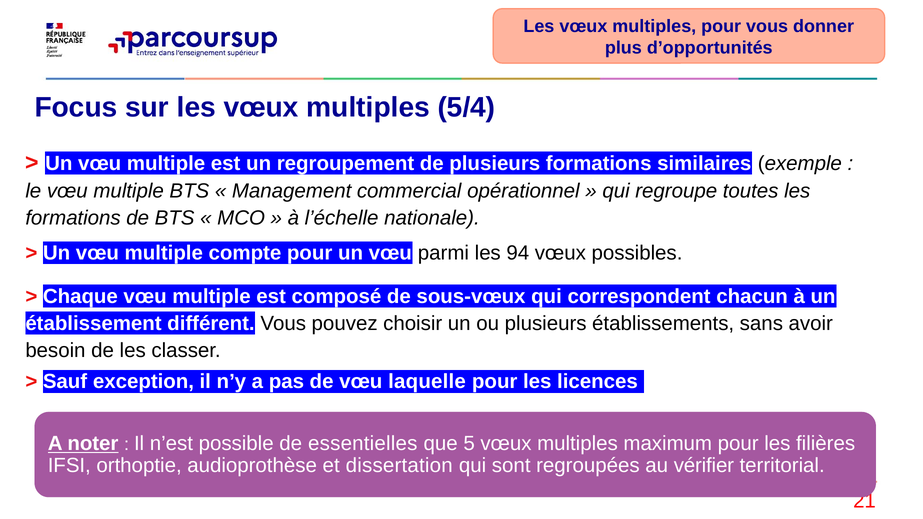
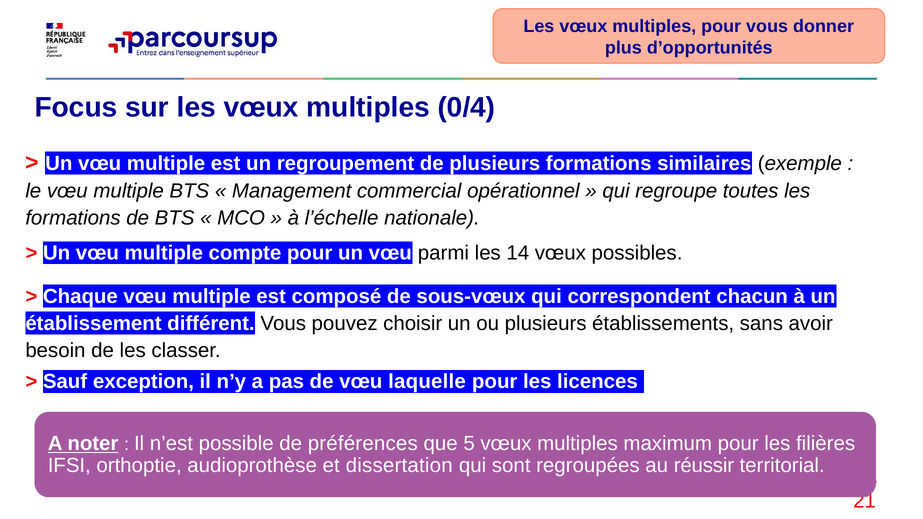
5/4: 5/4 -> 0/4 (466, 107)
94: 94 -> 14 (518, 253)
essentielles: essentielles -> préférences (363, 444)
vérifier: vérifier -> réussir (704, 466)
